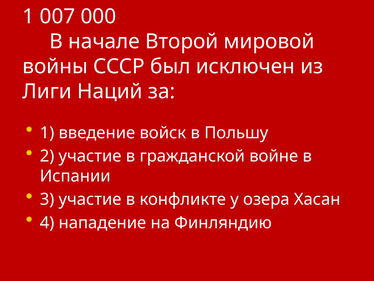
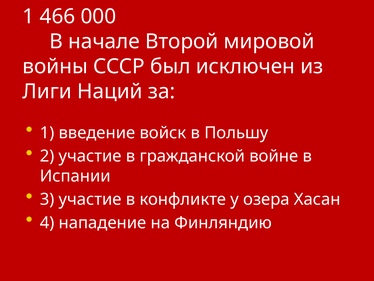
007: 007 -> 466 (57, 17)
